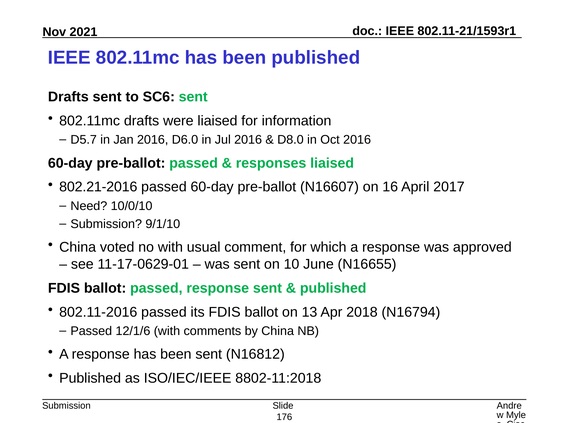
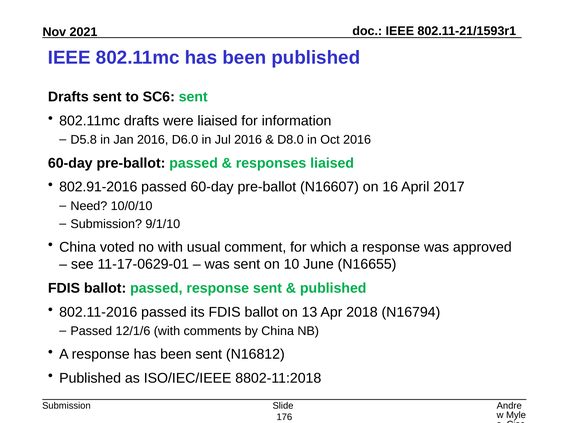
D5.7: D5.7 -> D5.8 (84, 140)
802.21-2016: 802.21-2016 -> 802.91-2016 (98, 187)
